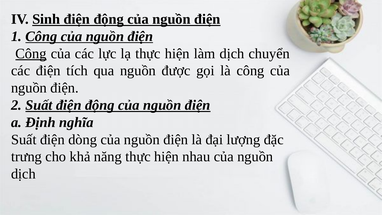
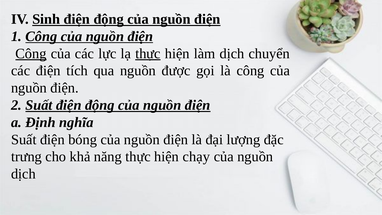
thực underline: none -> present (148, 54)
dòng: dòng -> bóng (83, 139)
nhau: nhau -> chạy (196, 157)
